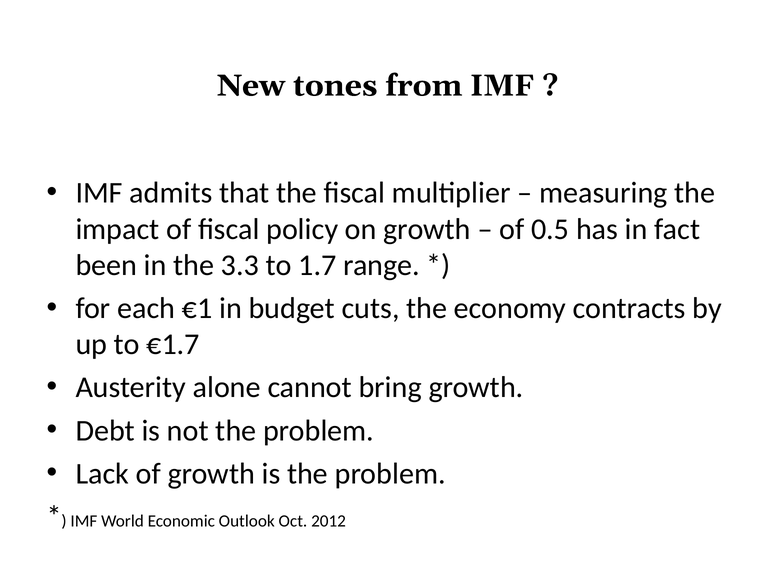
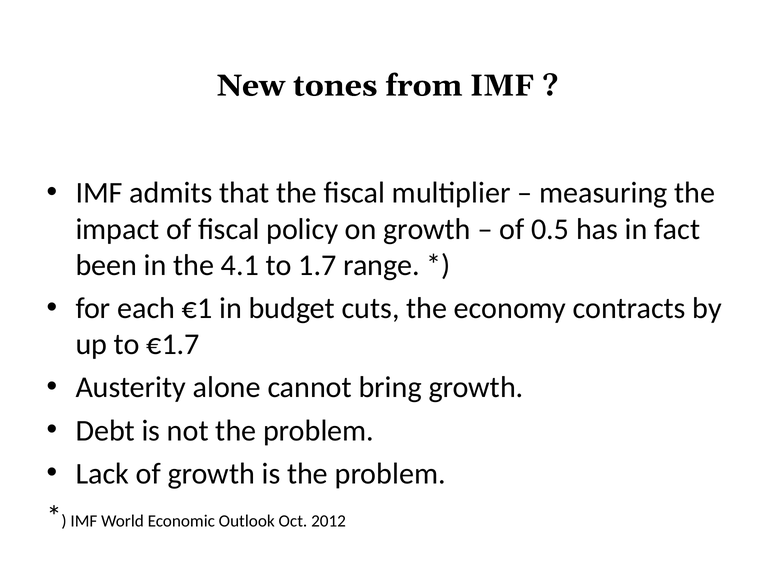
3.3: 3.3 -> 4.1 (240, 265)
